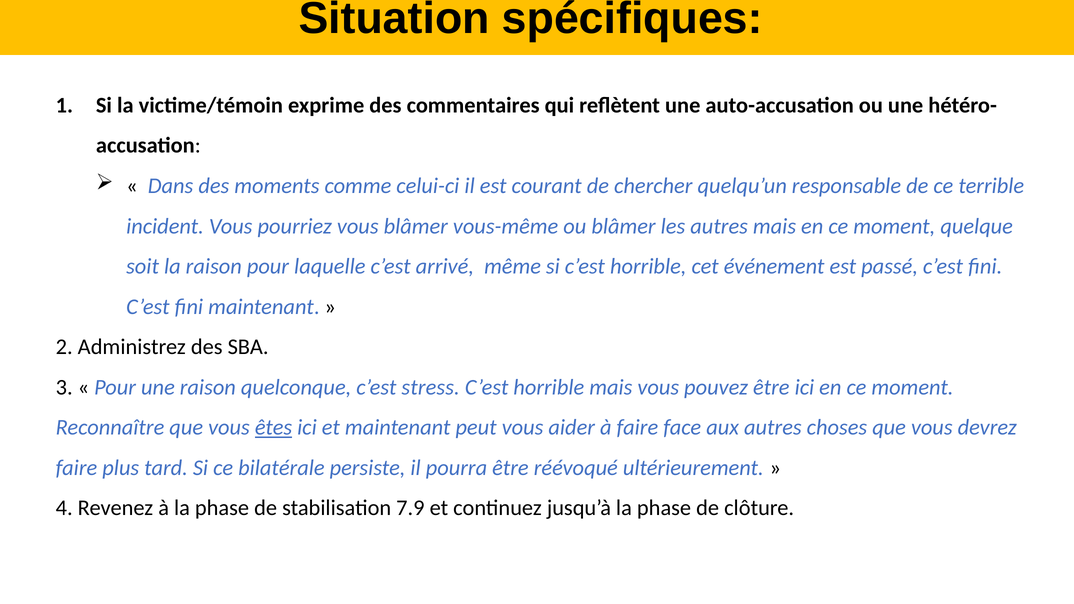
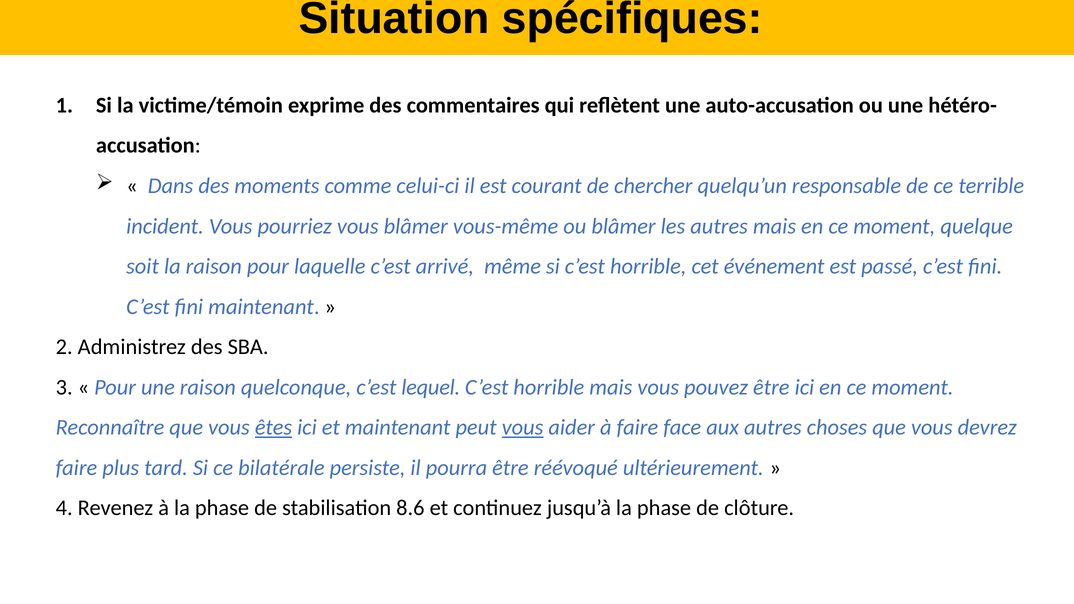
stress: stress -> lequel (431, 387)
vous underline: none -> present (523, 428)
7.9: 7.9 -> 8.6 (410, 508)
